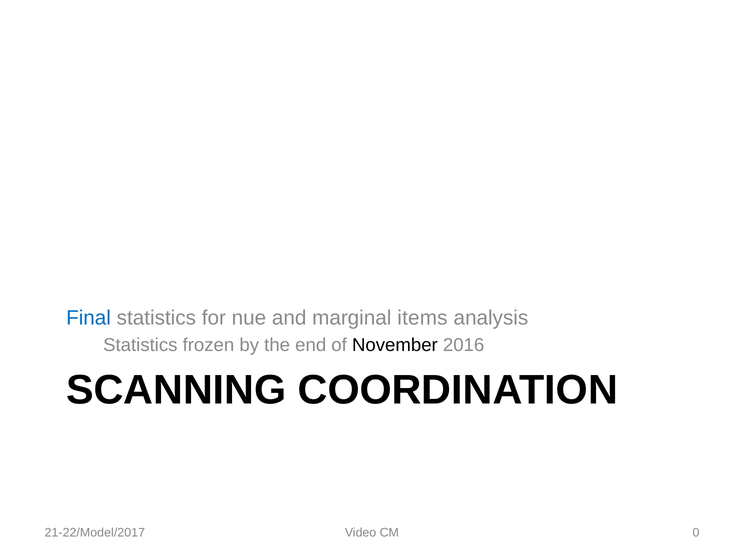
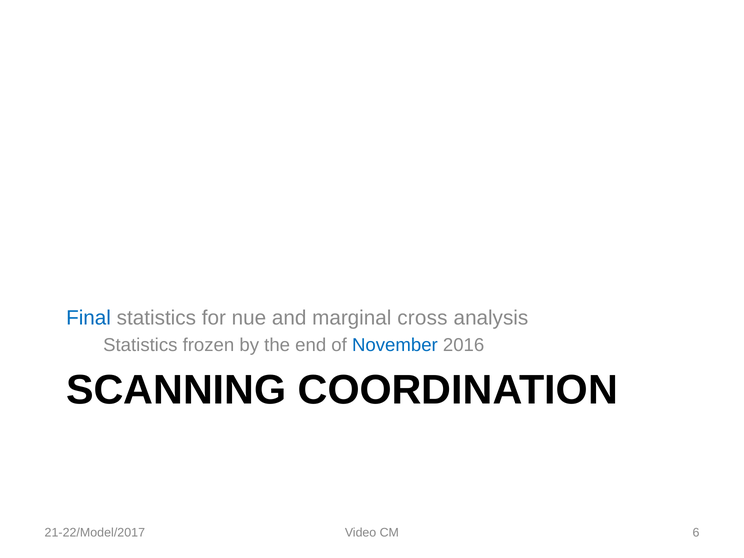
items: items -> cross (422, 318)
November colour: black -> blue (395, 345)
0: 0 -> 6 (696, 533)
